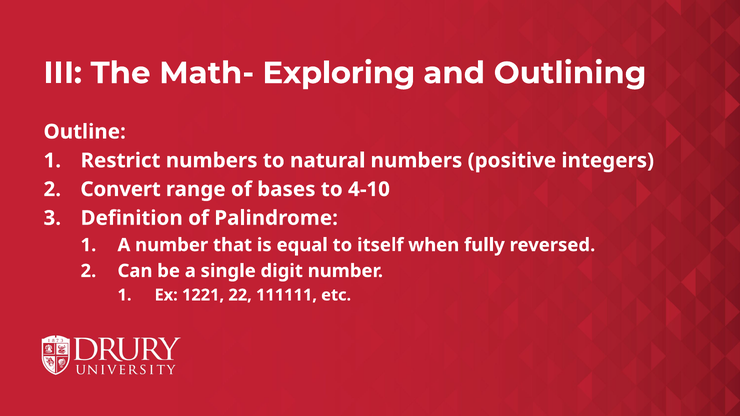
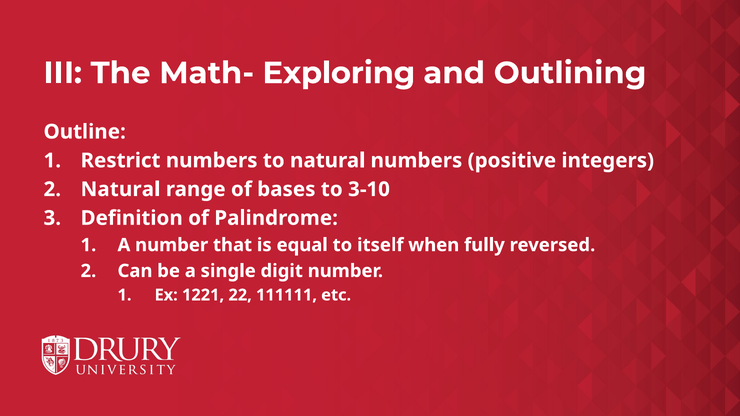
Convert: Convert -> Natural (120, 189)
4-10: 4-10 -> 3-10 (369, 189)
